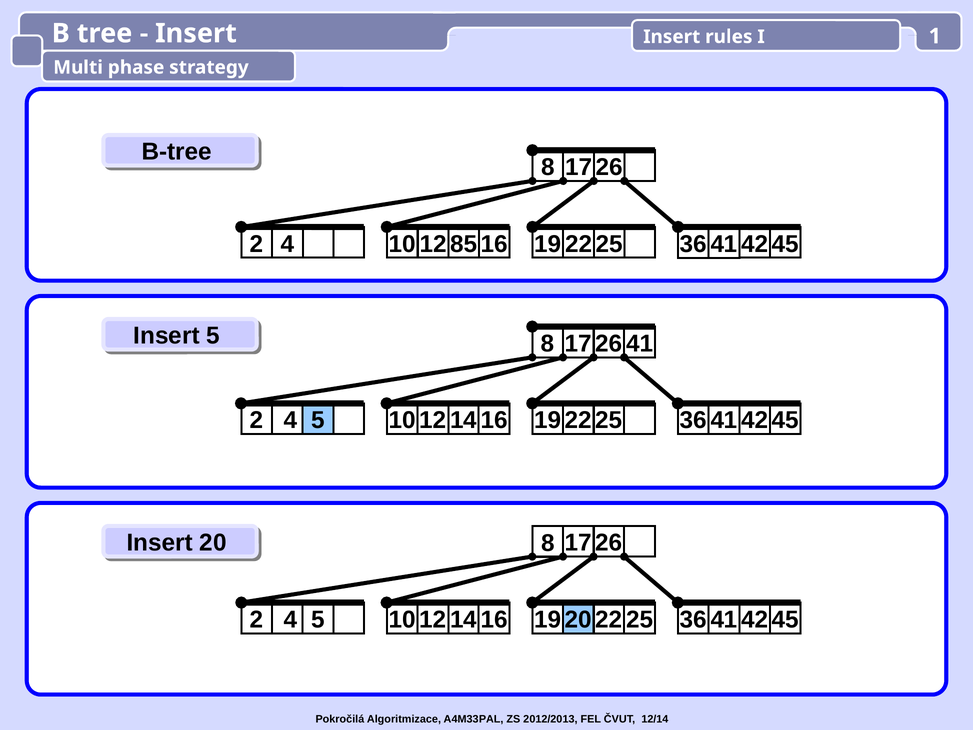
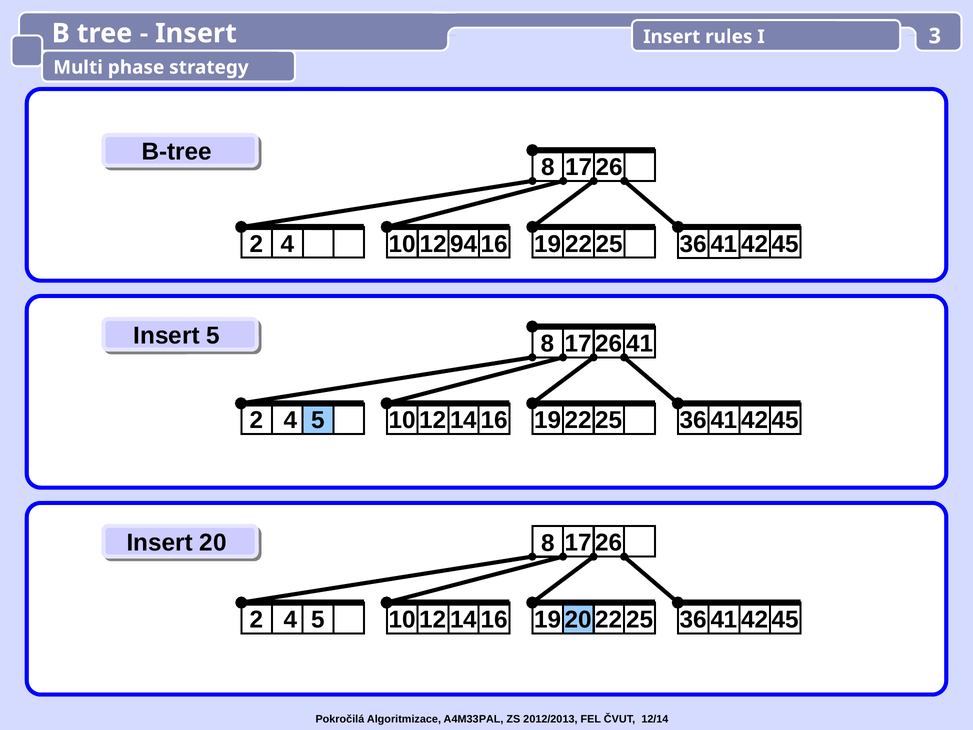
1: 1 -> 3 (935, 36)
85: 85 -> 94 (464, 244)
